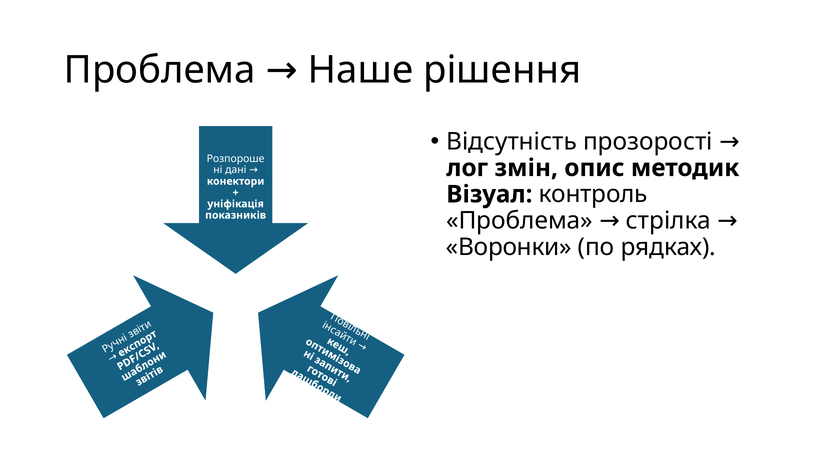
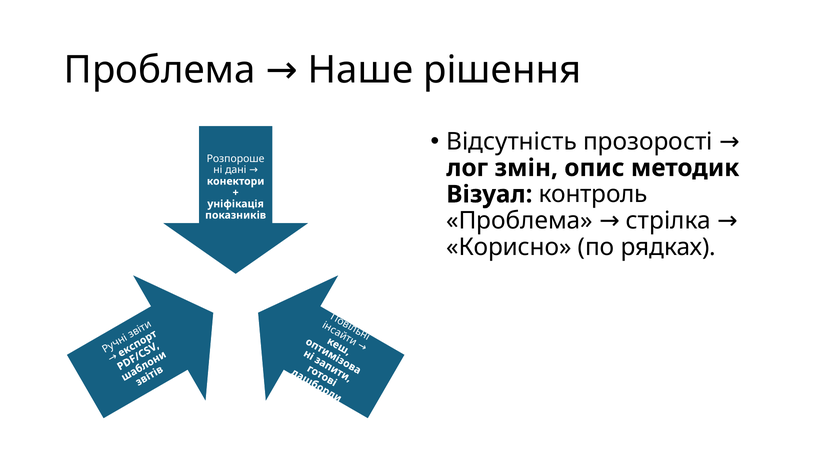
Воронки: Воронки -> Корисно (509, 247)
